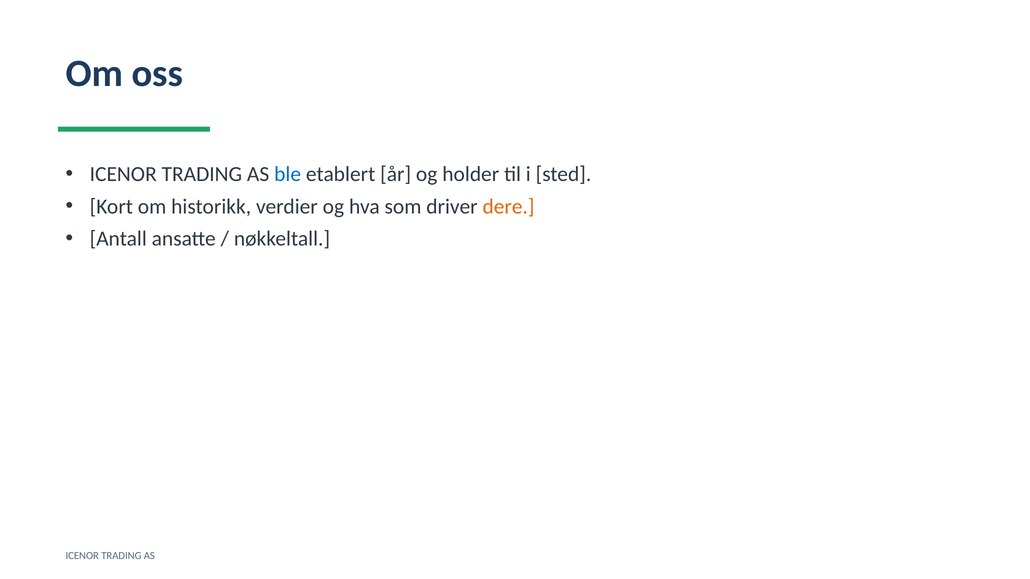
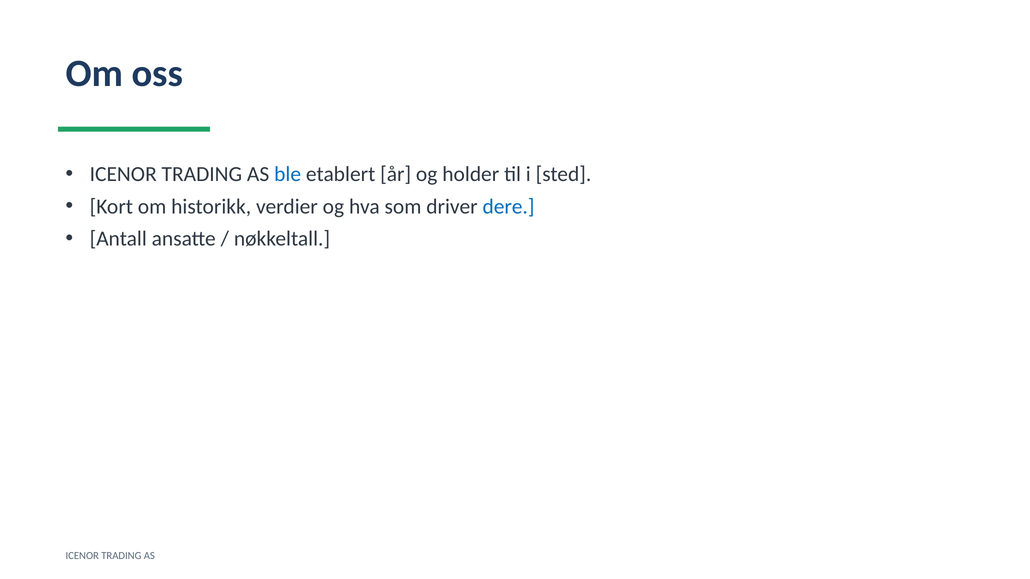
dere colour: orange -> blue (508, 207)
